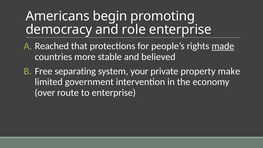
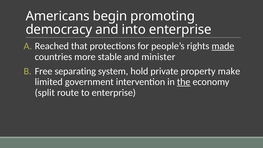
role: role -> into (134, 29)
believed: believed -> minister (158, 57)
your: your -> hold (139, 71)
the underline: none -> present (184, 82)
over: over -> split (45, 93)
